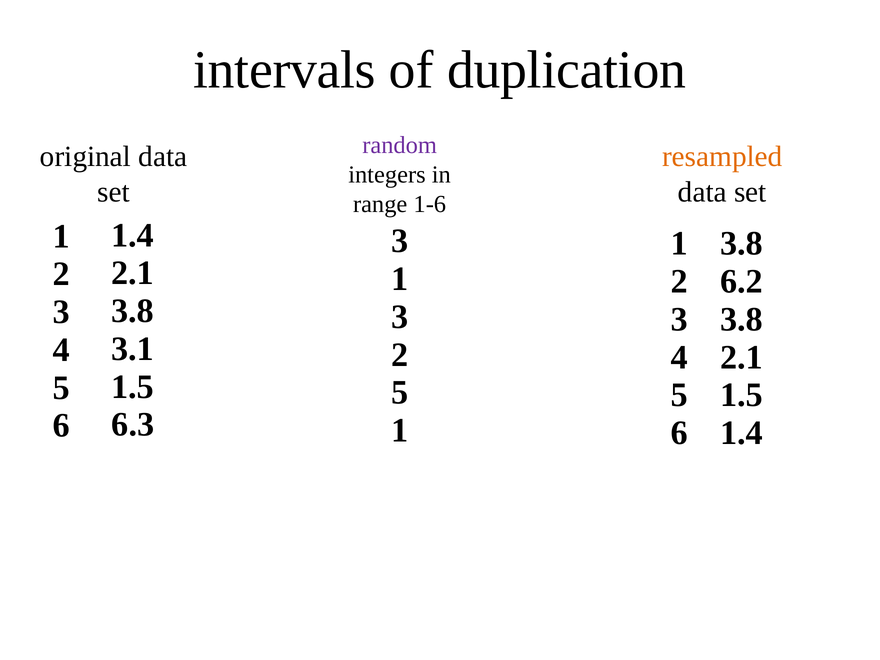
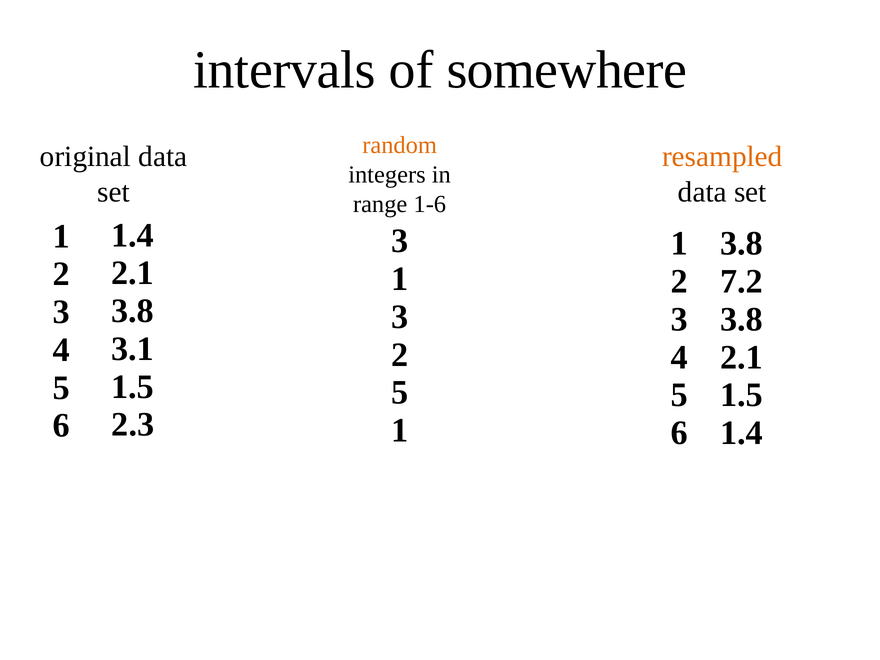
duplication: duplication -> somewhere (567, 70)
random colour: purple -> orange (400, 145)
6.2: 6.2 -> 7.2 (741, 281)
6.3: 6.3 -> 2.3 (133, 425)
